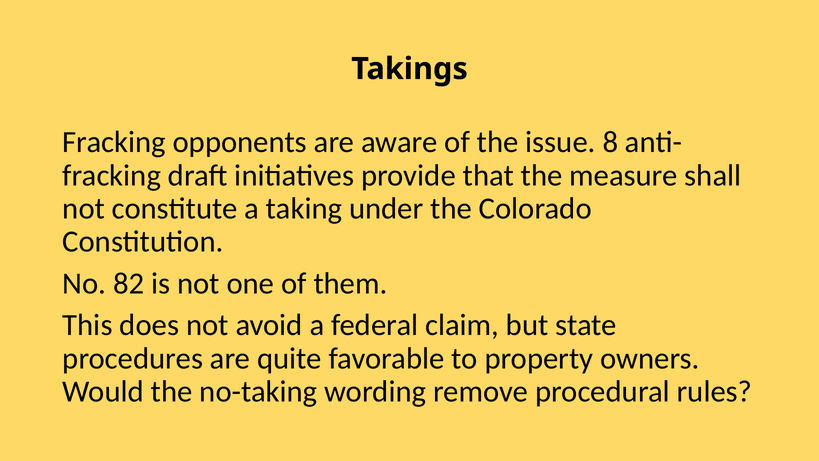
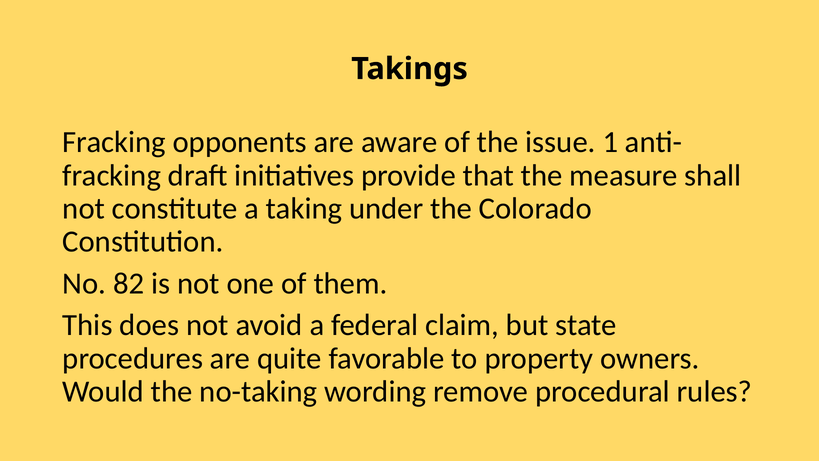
8: 8 -> 1 (610, 142)
